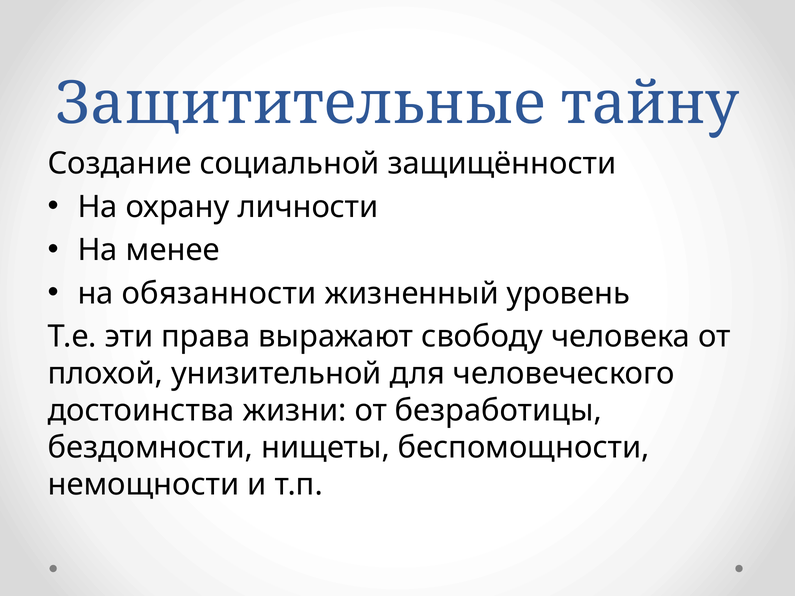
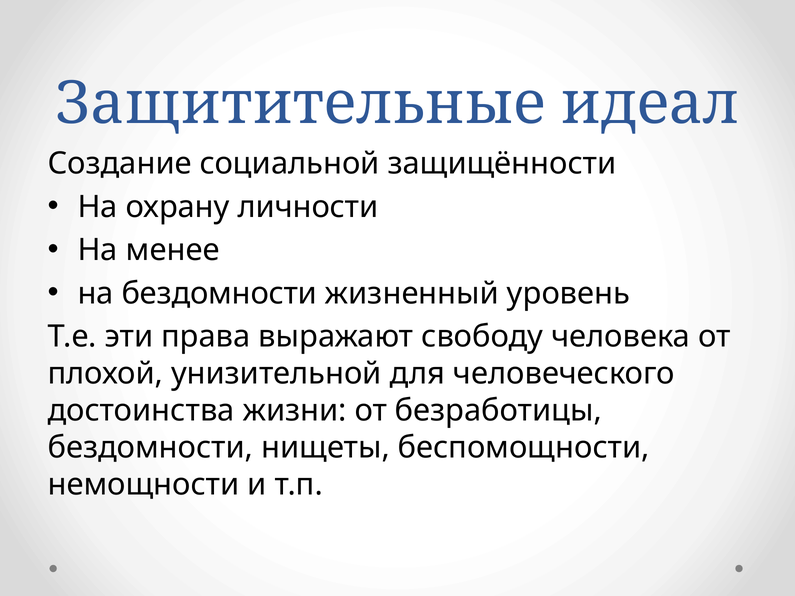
тайну: тайну -> идеал (650, 104)
на обязанности: обязанности -> бездомности (219, 293)
